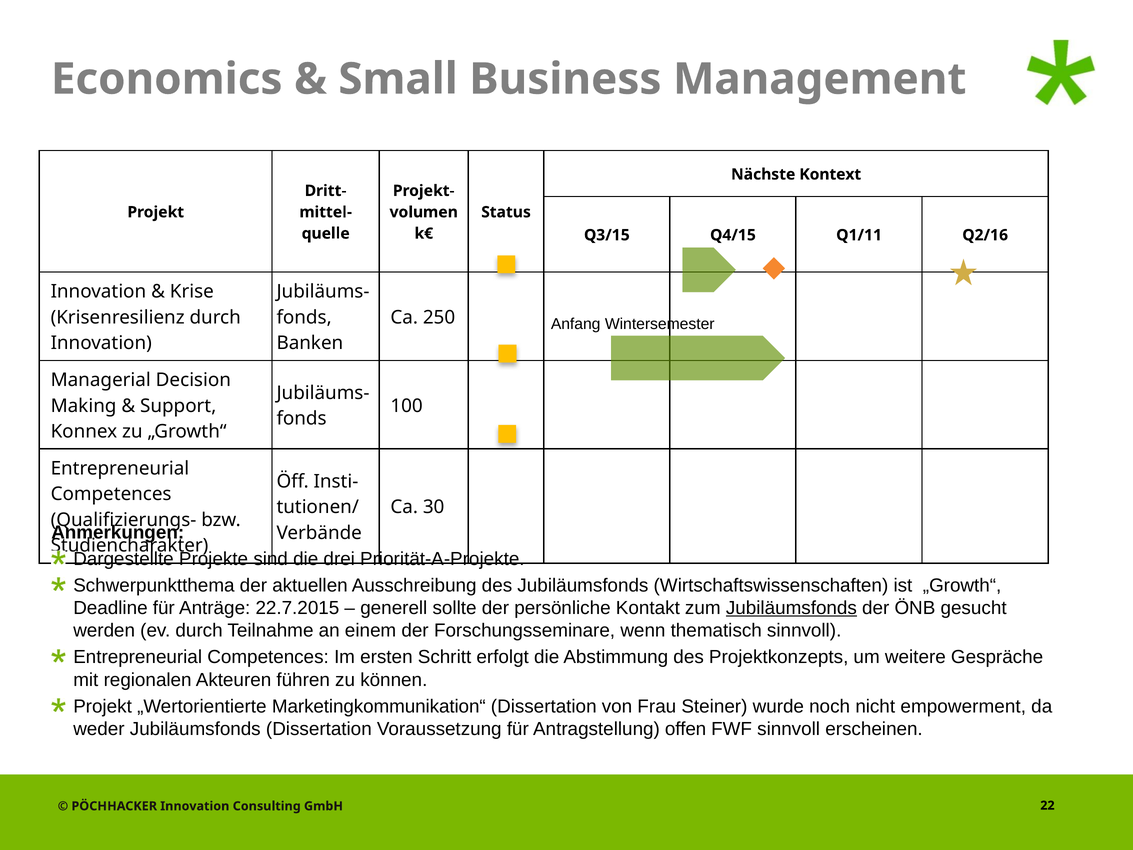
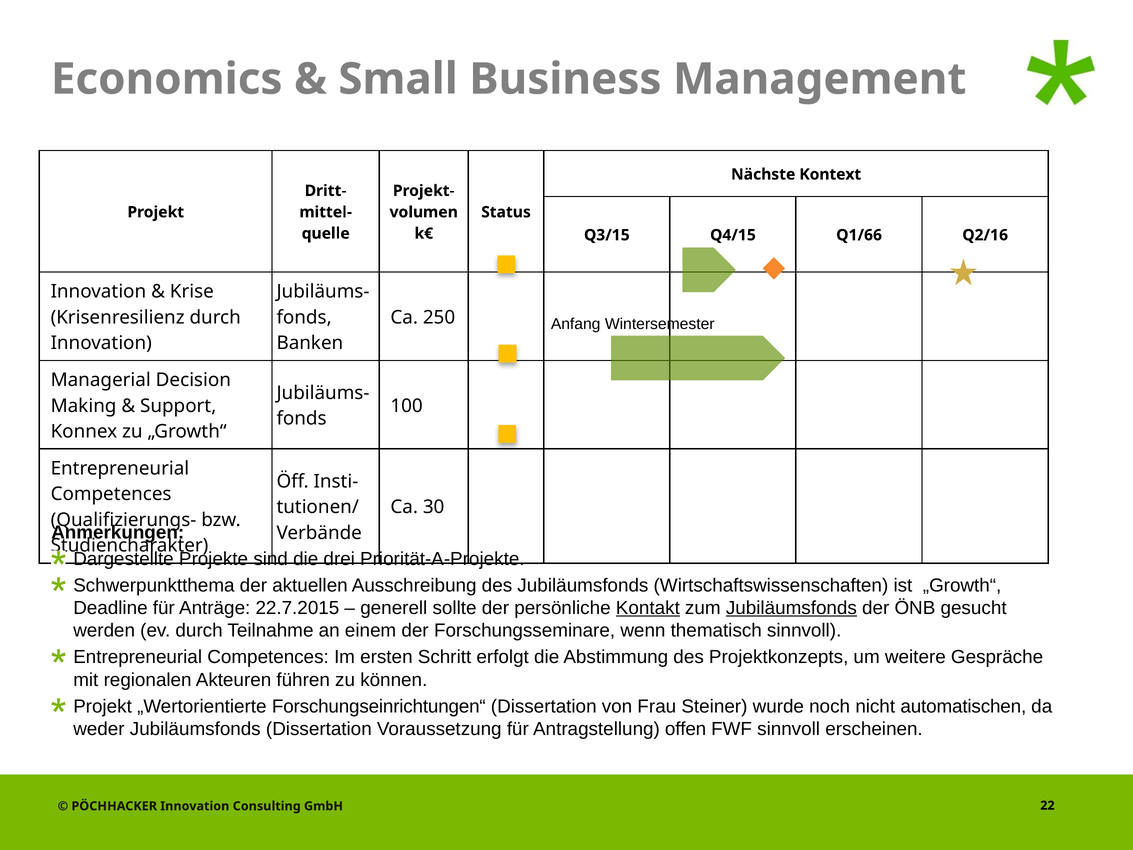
Q1/11: Q1/11 -> Q1/66 (859, 235)
Kontakt underline: none -> present (648, 608)
Marketingkommunikation“: Marketingkommunikation“ -> Forschungseinrichtungen“ (379, 706)
empowerment: empowerment -> automatischen (963, 706)
